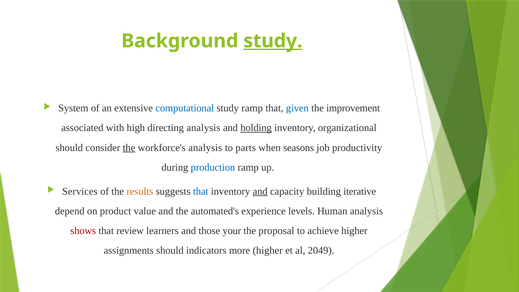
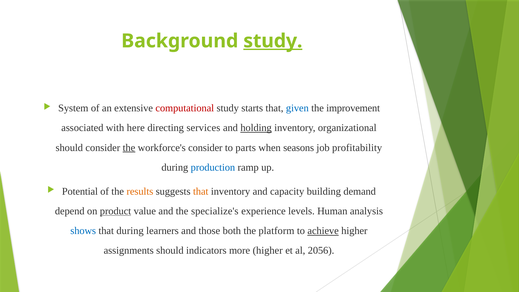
computational colour: blue -> red (185, 108)
study ramp: ramp -> starts (252, 108)
high: high -> here (136, 128)
directing analysis: analysis -> services (203, 128)
workforce's analysis: analysis -> consider (205, 148)
productivity: productivity -> profitability (357, 148)
Services: Services -> Potential (80, 191)
that colour: blue -> orange (201, 191)
and underline: present -> none (260, 191)
iterative: iterative -> demand (360, 191)
product underline: none -> present (116, 211)
automated's: automated's -> specialize's (215, 211)
shows colour: red -> blue (83, 231)
that review: review -> during (130, 231)
your: your -> both (232, 231)
proposal: proposal -> platform (276, 231)
achieve underline: none -> present (323, 231)
2049: 2049 -> 2056 (321, 250)
